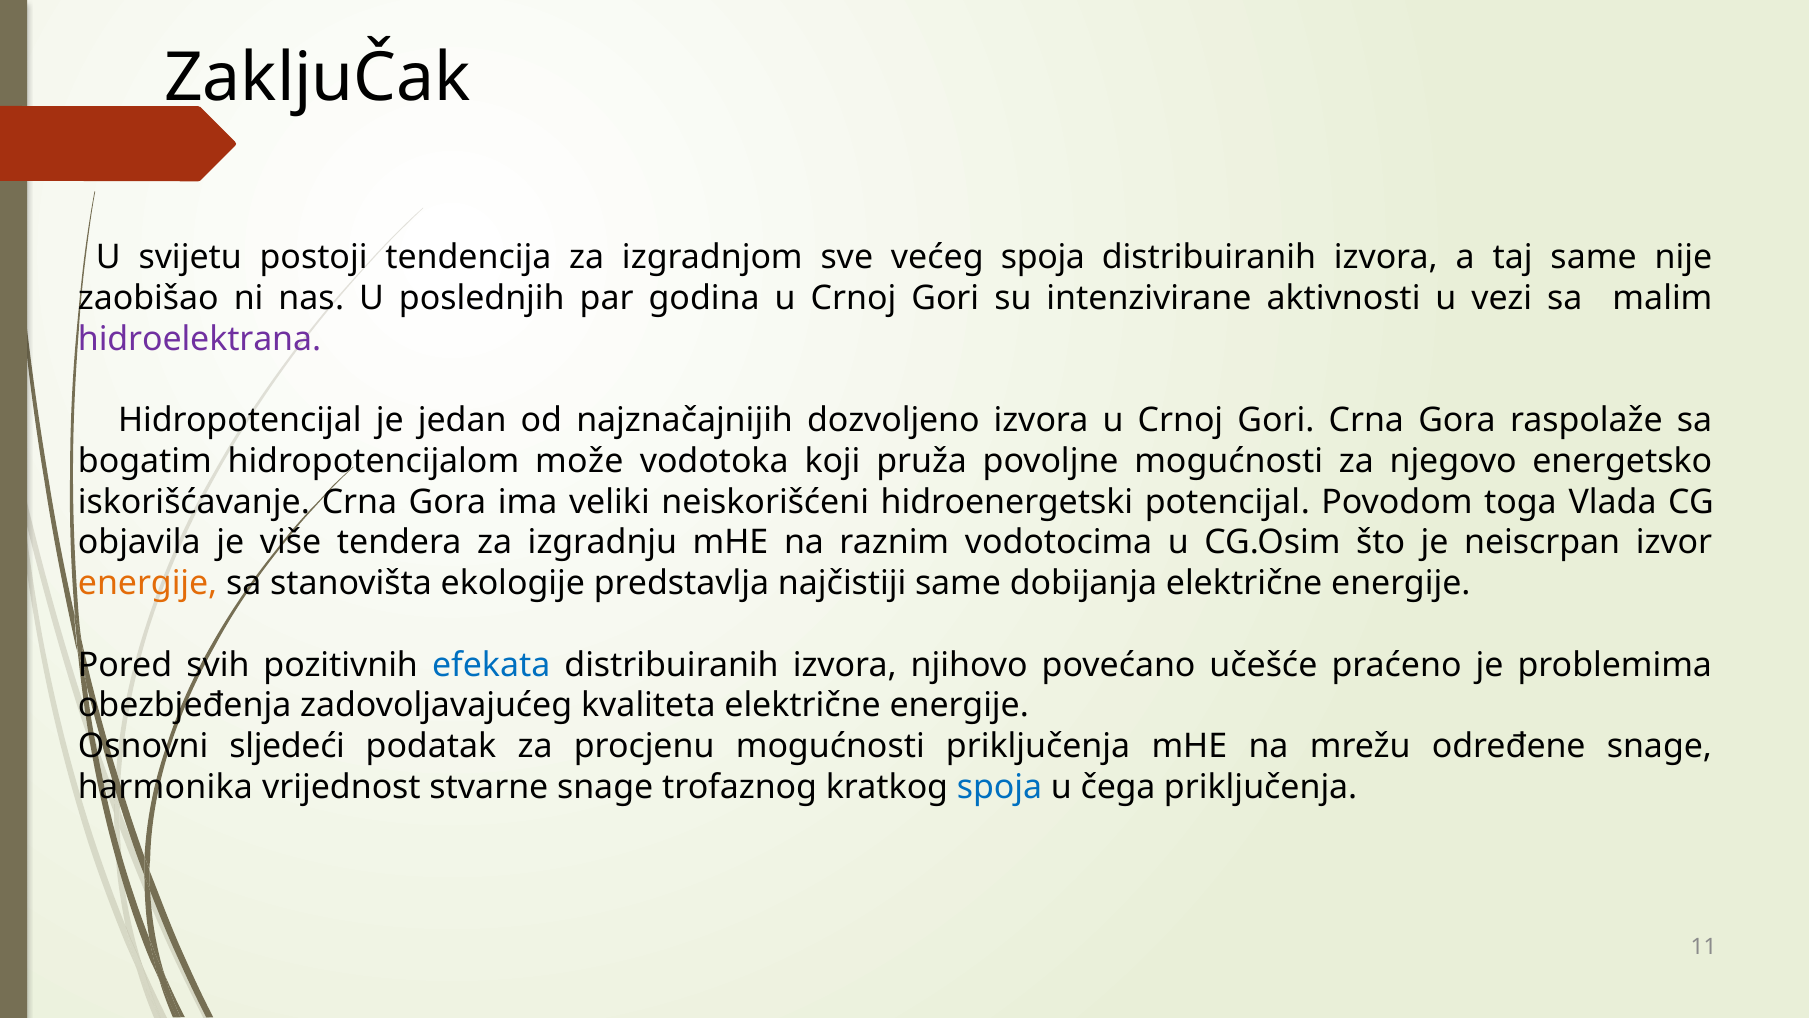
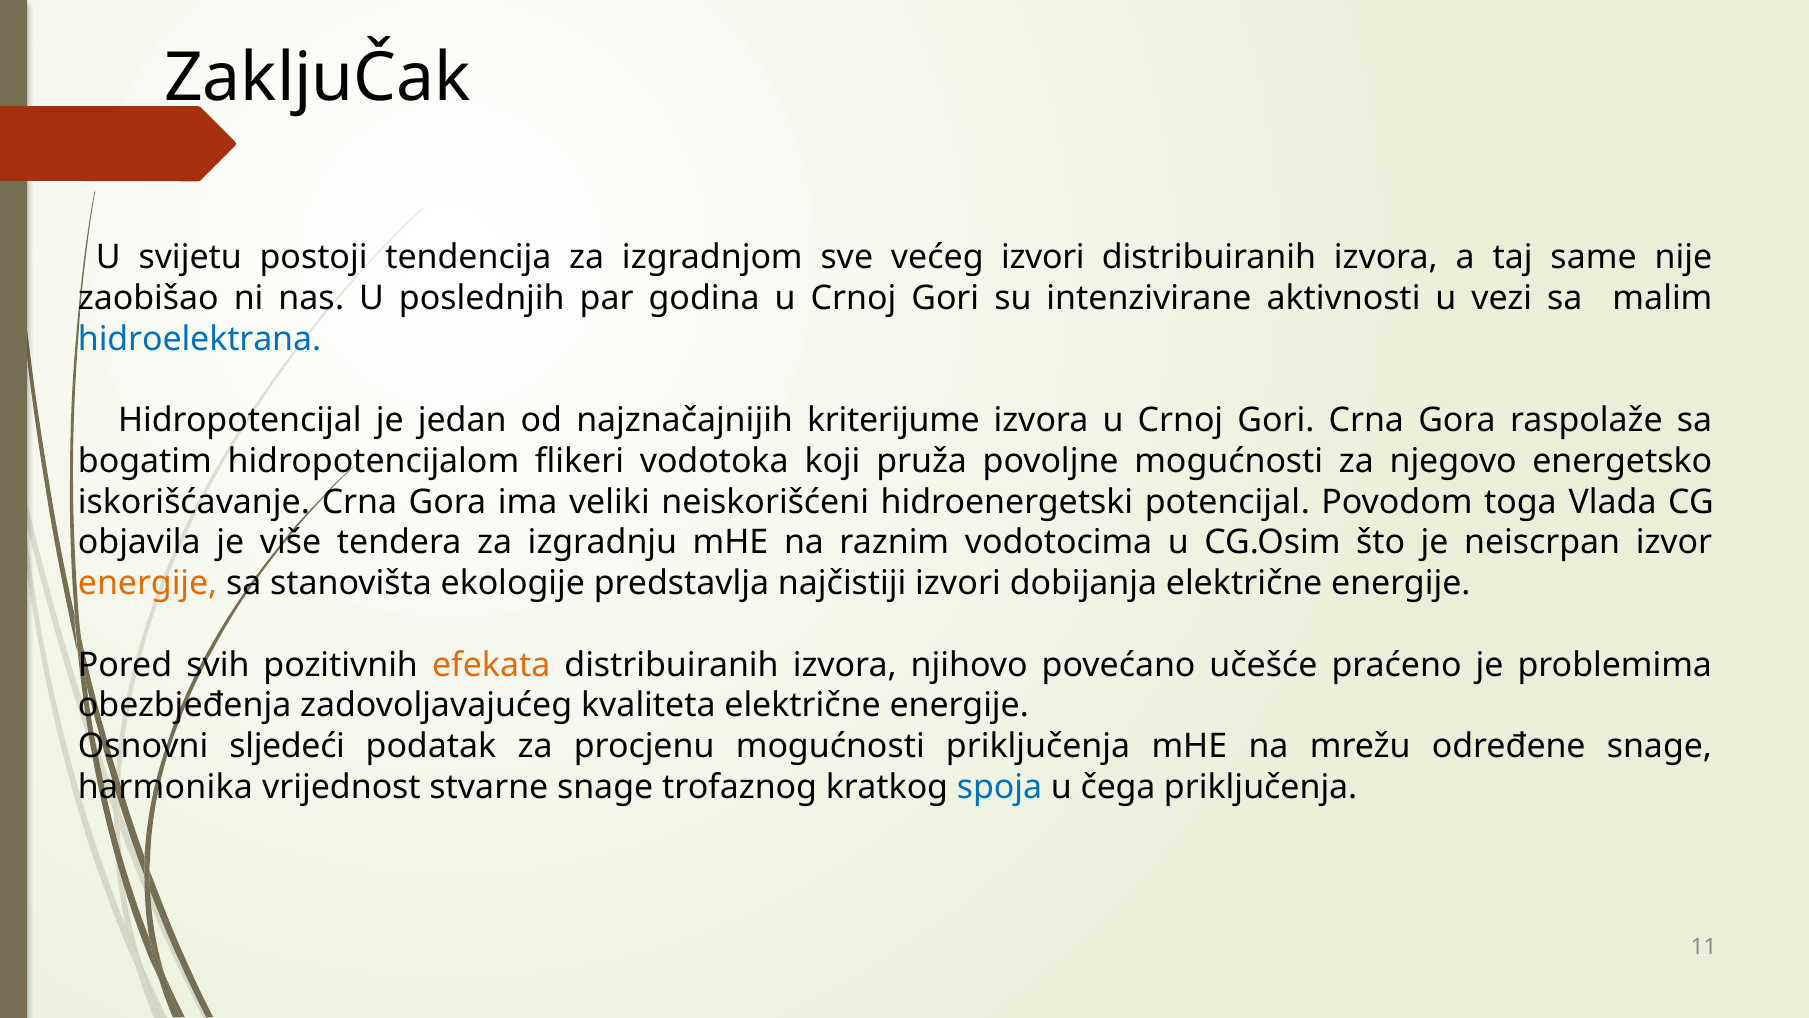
većeg spoja: spoja -> izvori (1043, 258)
hidroelektrana colour: purple -> blue (200, 339)
dozvoljeno: dozvoljeno -> kriterijume (893, 420)
može: može -> flikeri (579, 461)
najčistiji same: same -> izvori (958, 583)
efekata colour: blue -> orange (491, 665)
